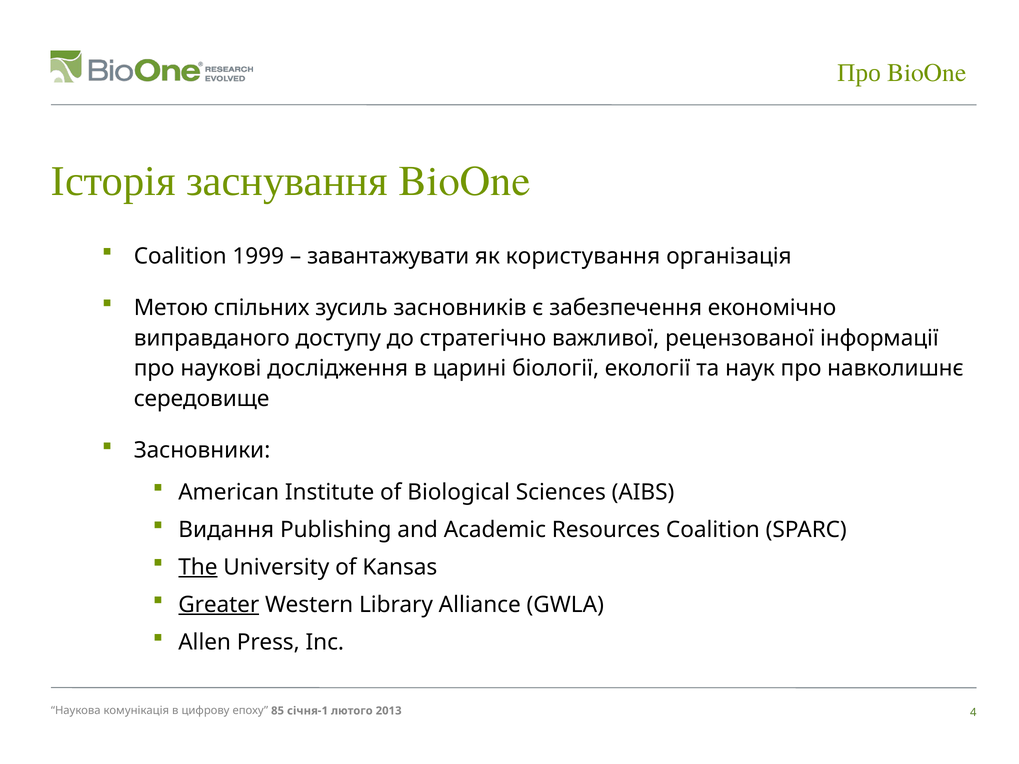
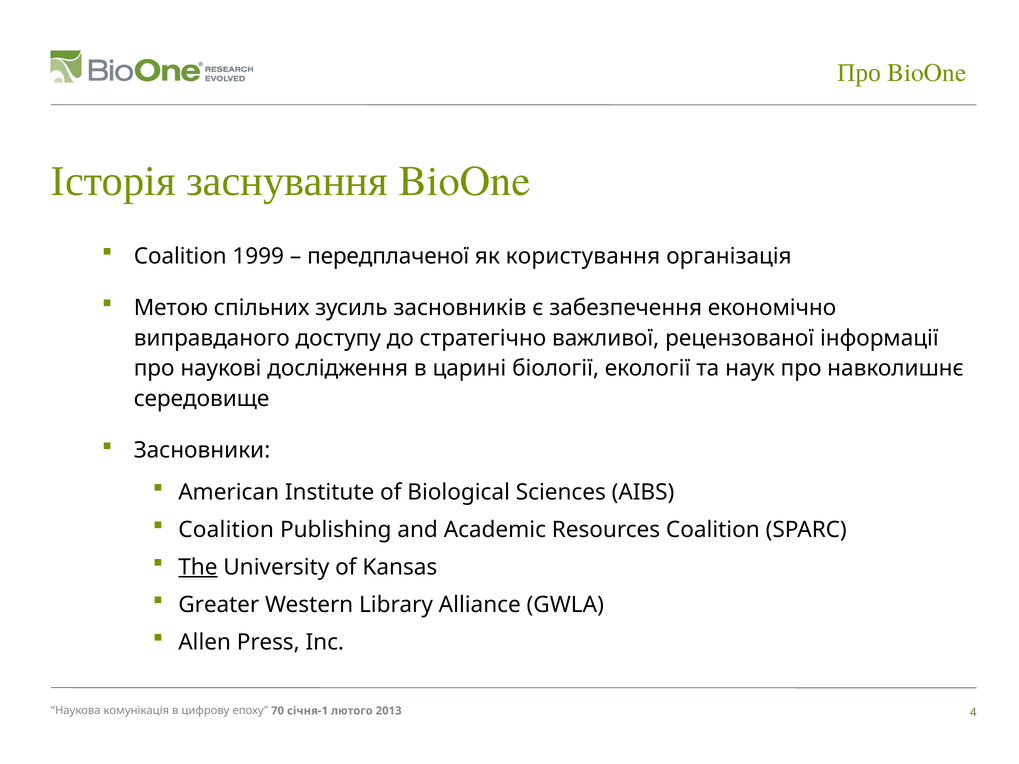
завантажувати: завантажувати -> передплаченої (388, 256)
Видання: Видання -> Coalition (226, 530)
Greater underline: present -> none (219, 605)
85: 85 -> 70 (278, 711)
